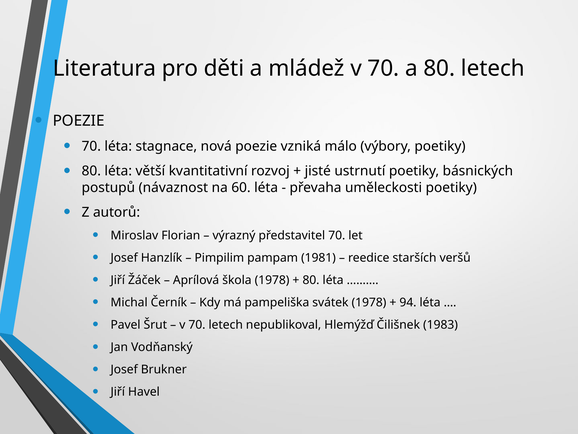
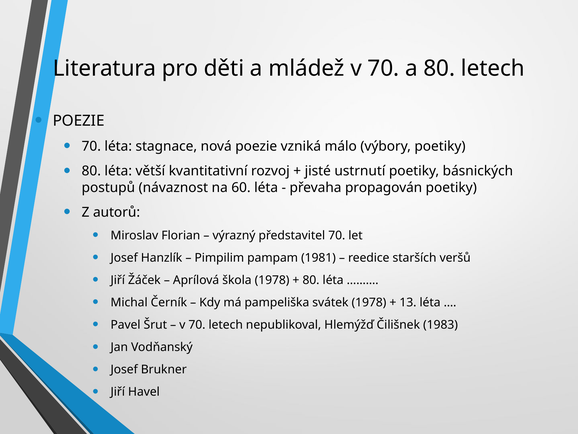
uměleckosti: uměleckosti -> propagován (384, 187)
94: 94 -> 13 (408, 302)
